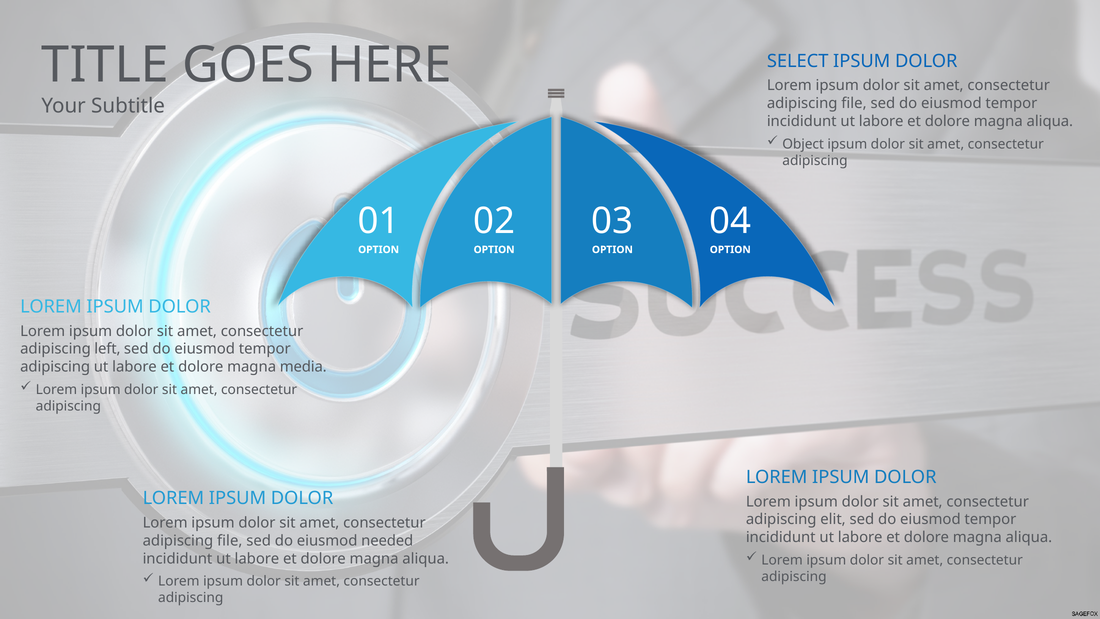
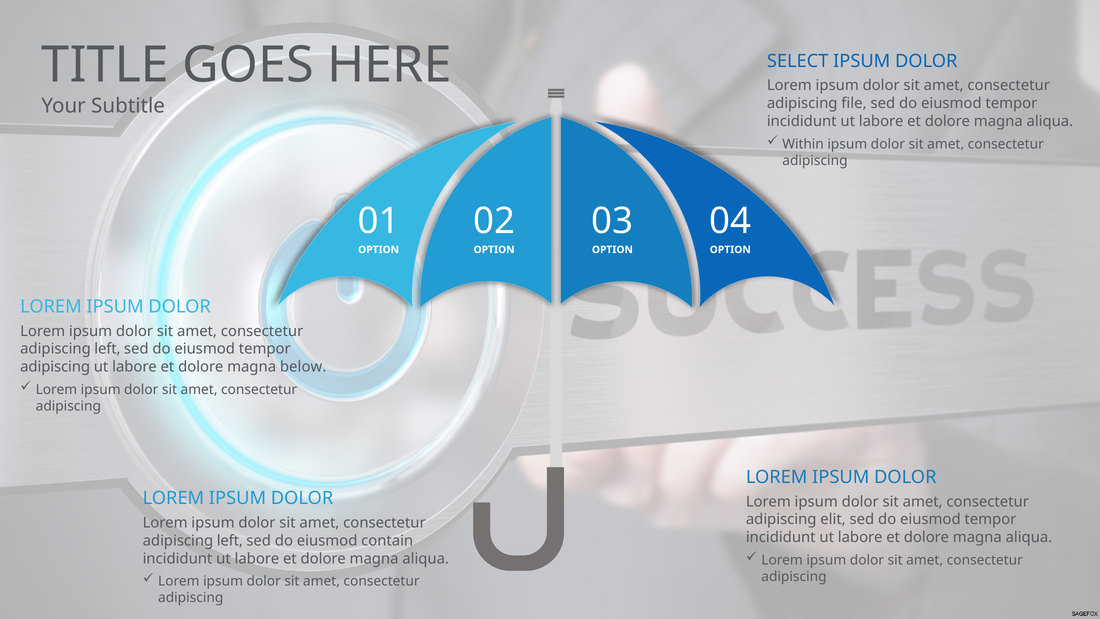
Object: Object -> Within (803, 144)
media: media -> below (303, 367)
file: file -> left (230, 541)
needed: needed -> contain (387, 541)
